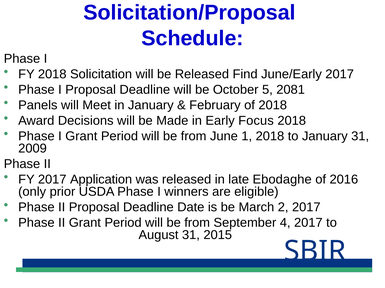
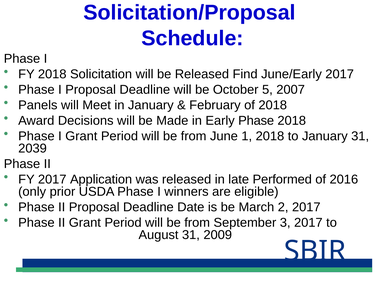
2081: 2081 -> 2007 (291, 90)
Early Focus: Focus -> Phase (256, 121)
2009: 2009 -> 2039 (33, 149)
Ebodaghe: Ebodaghe -> Performed (282, 180)
4: 4 -> 3 (285, 223)
2015: 2015 -> 2009 (218, 236)
